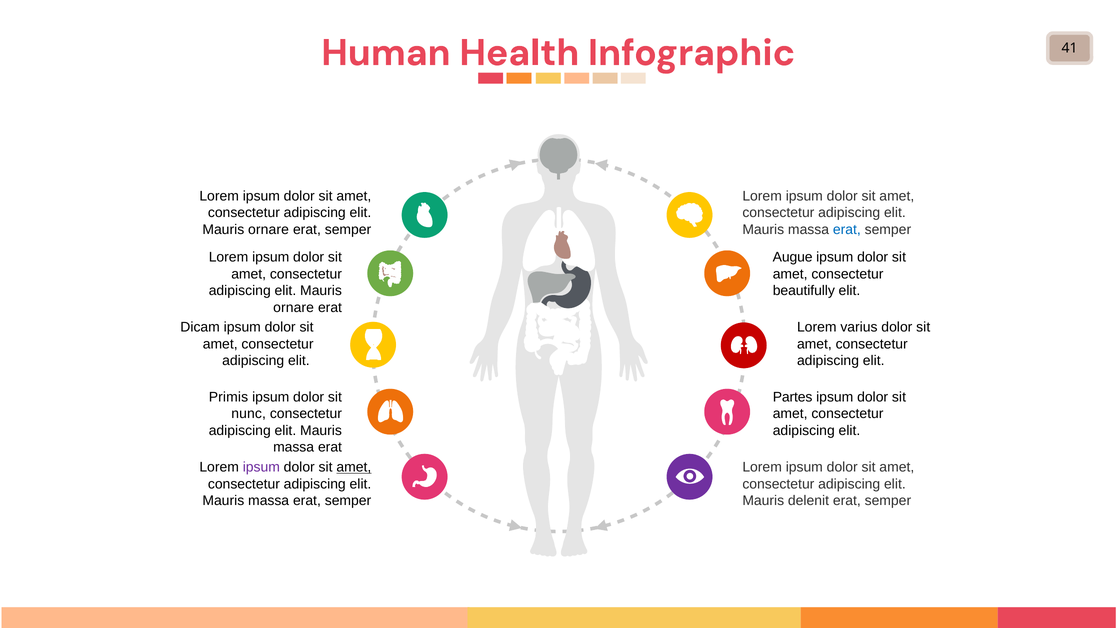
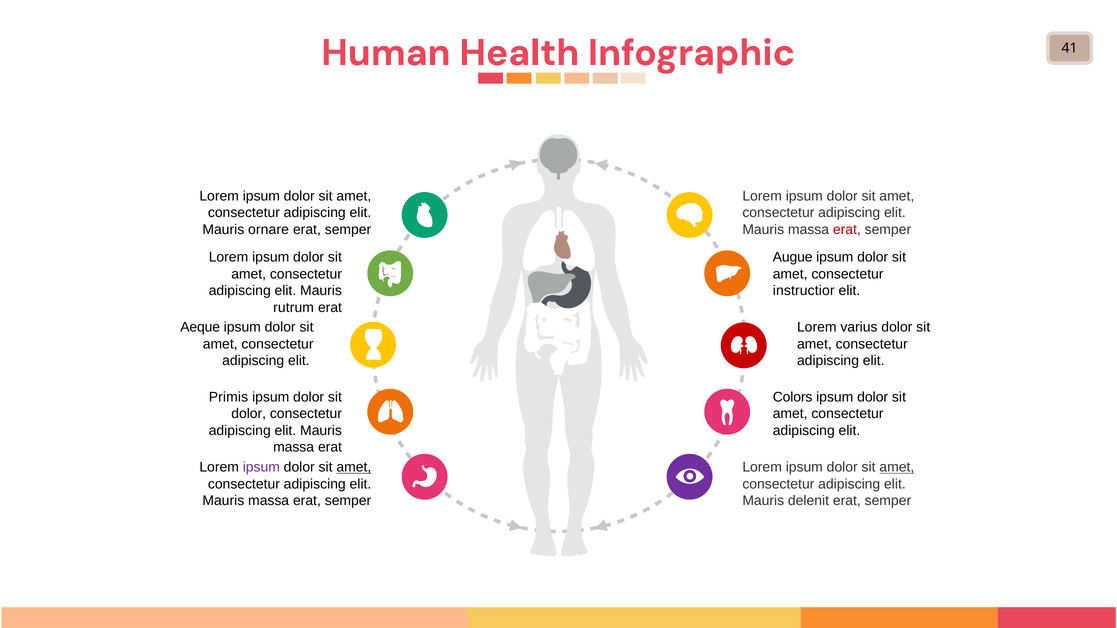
erat colour: blue -> red (847, 230)
beautifully: beautifully -> instructior (804, 291)
ornare: ornare -> rutrum (294, 308)
Dicam: Dicam -> Aeque (200, 327)
Partes: Partes -> Colors (793, 397)
nunc: nunc -> dolor (249, 414)
amet underline: none -> present (897, 468)
